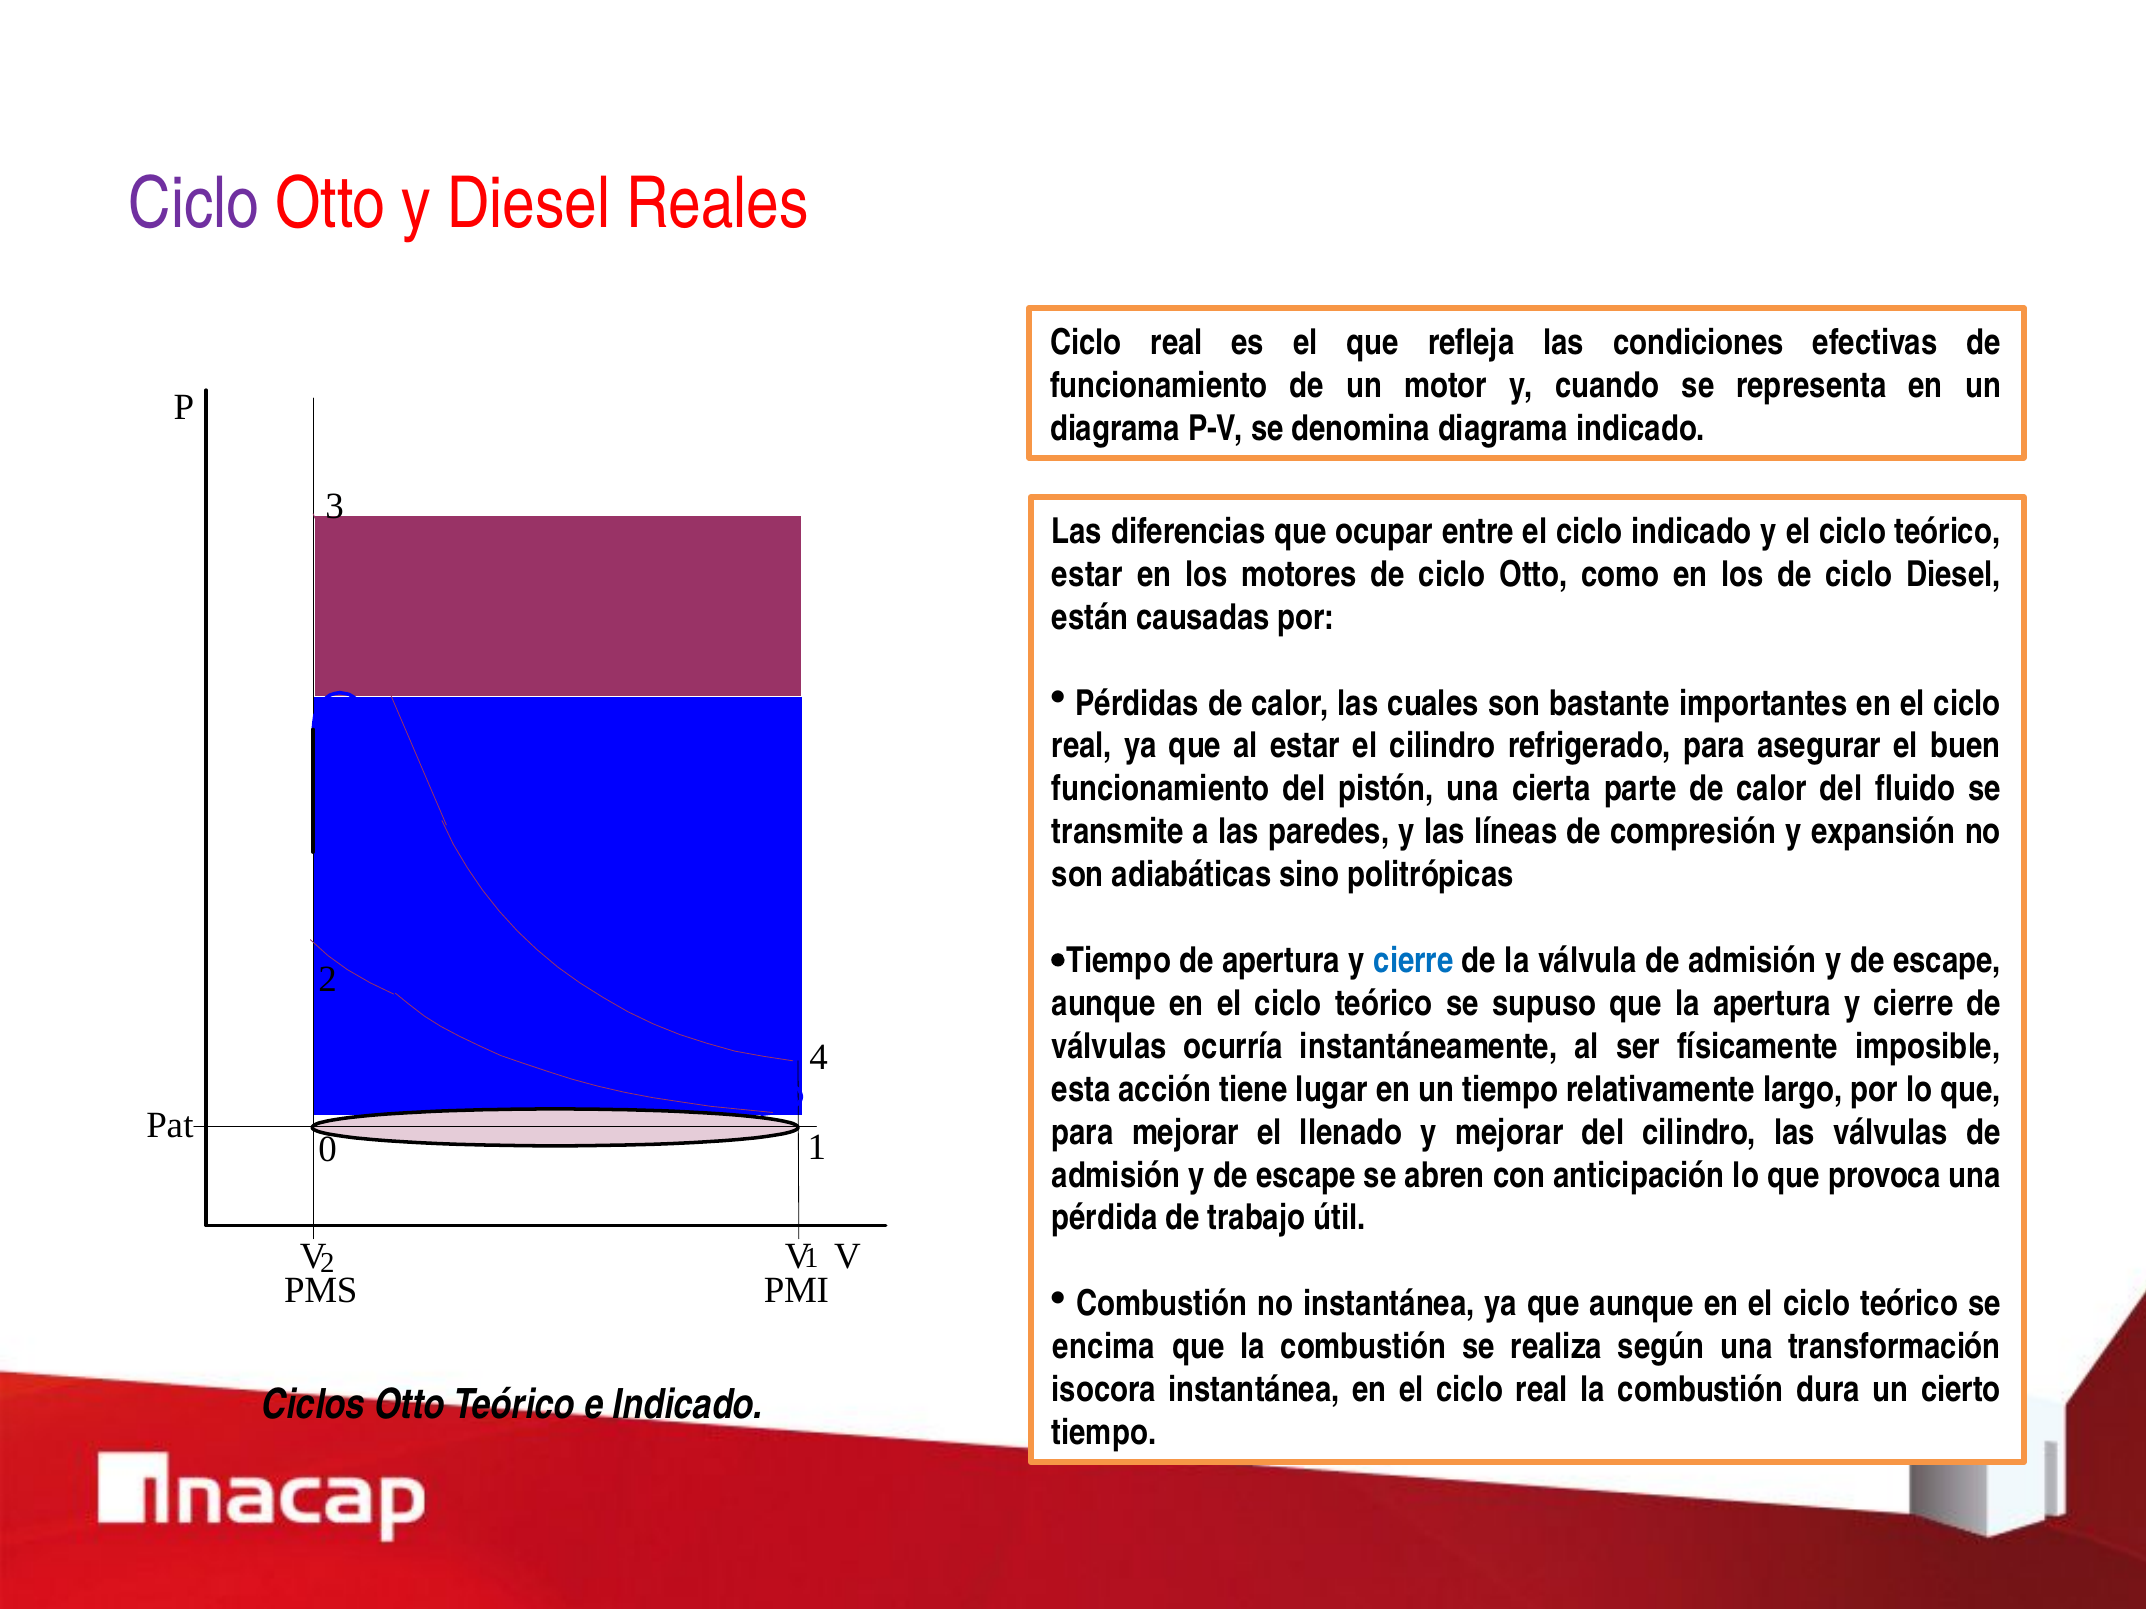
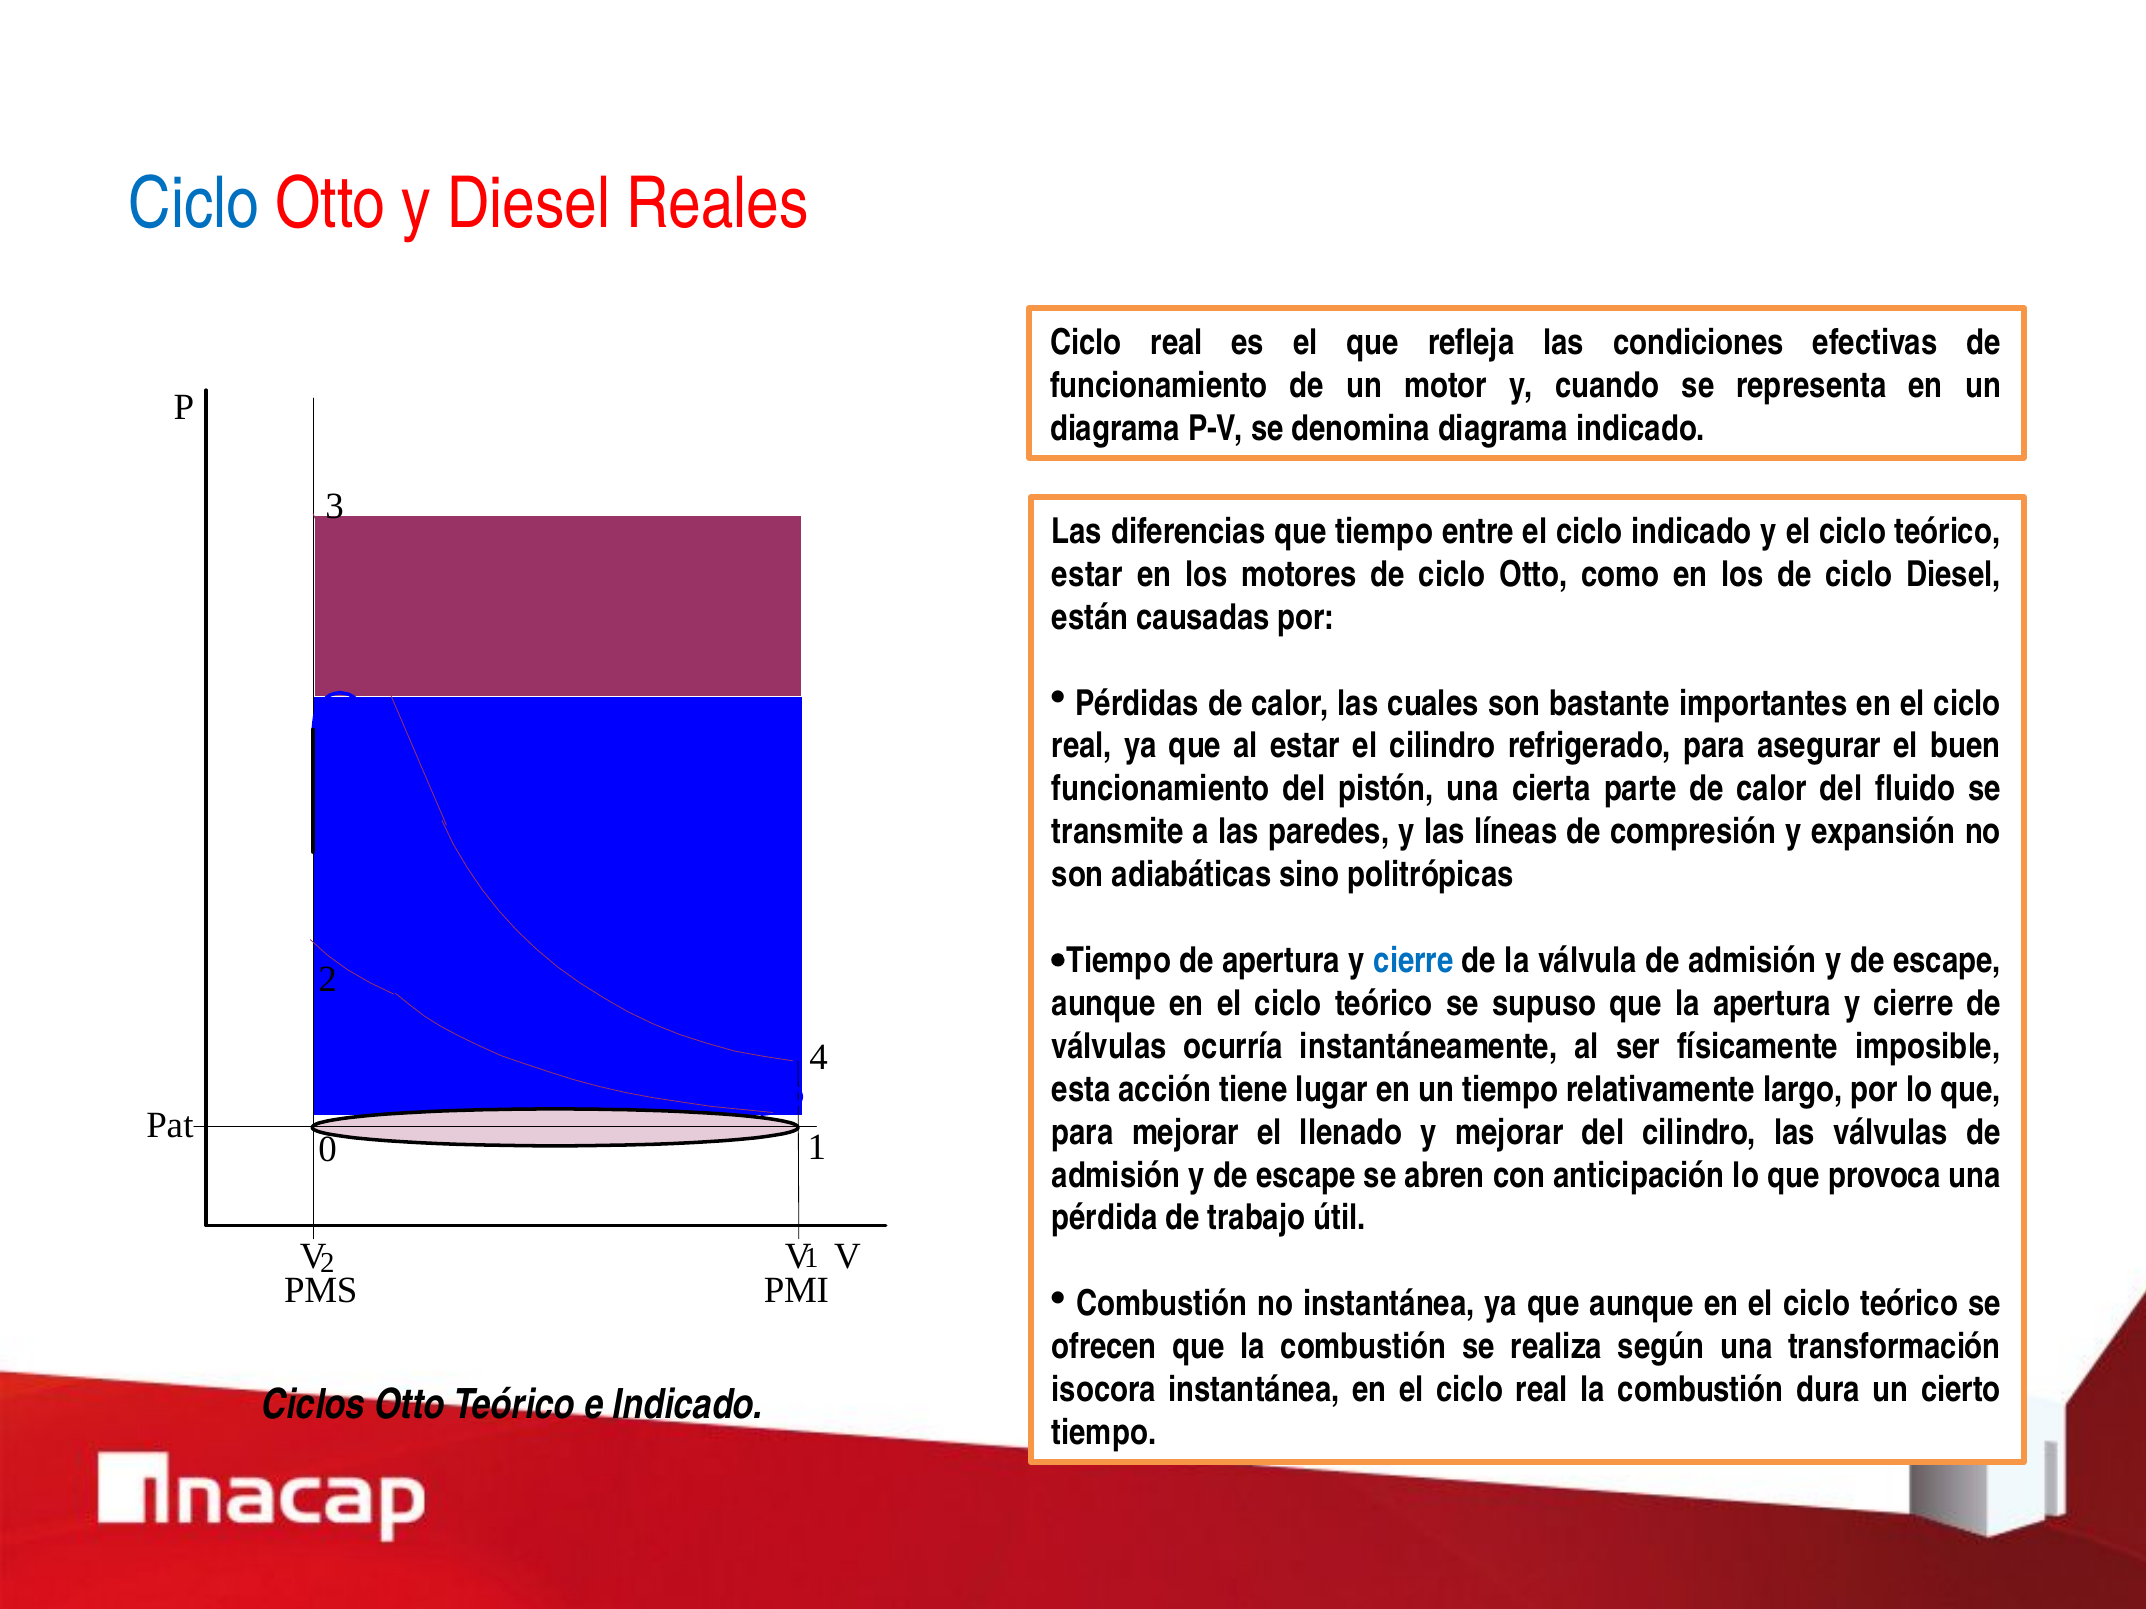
Ciclo colour: purple -> blue (194, 204)
que ocupar: ocupar -> tiempo (1384, 532)
encima: encima -> ofrecen (1104, 1347)
